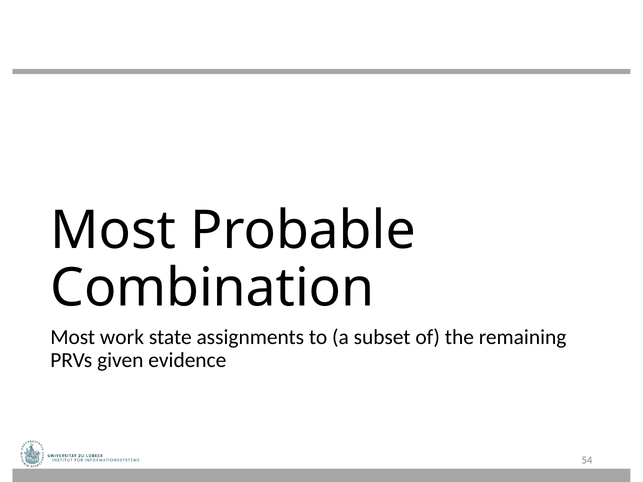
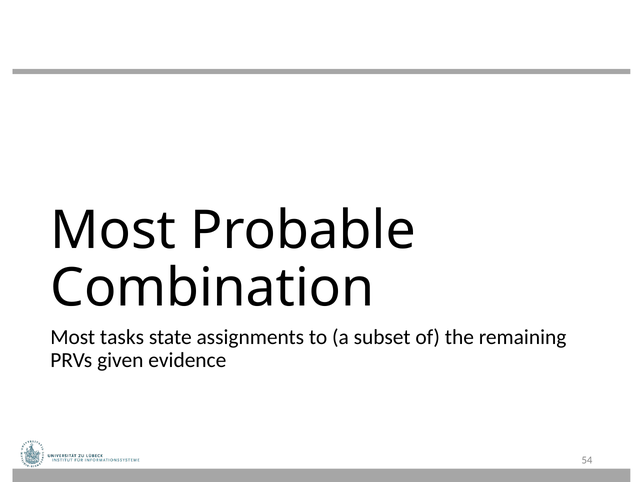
work: work -> tasks (122, 337)
